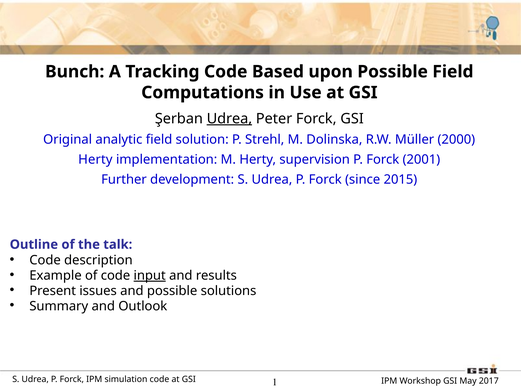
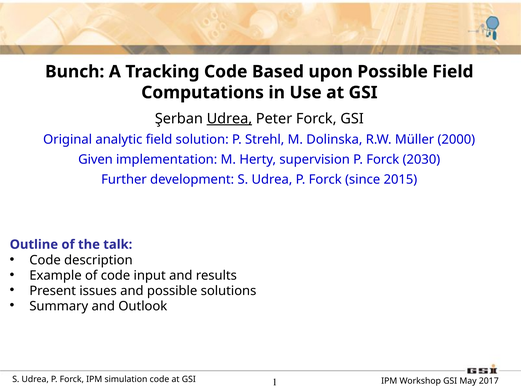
Herty: Herty -> Given (95, 159)
2001: 2001 -> 2030 (421, 159)
input underline: present -> none (150, 275)
